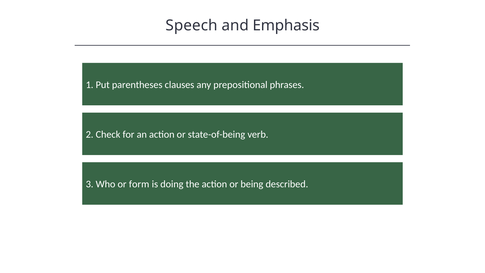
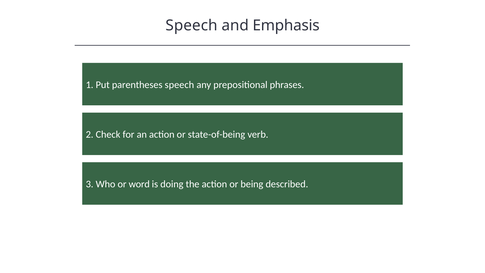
parentheses clauses: clauses -> speech (179, 85)
form: form -> word (139, 184)
